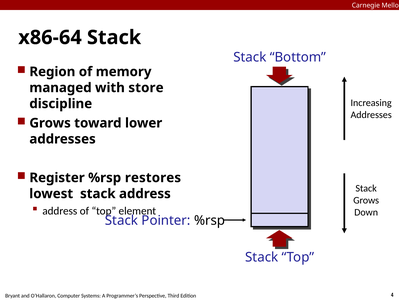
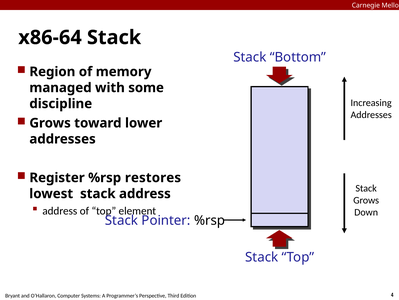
store: store -> some (146, 88)
